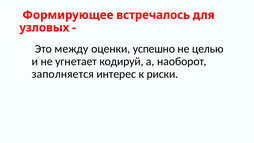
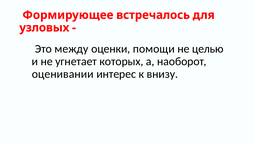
успешно: успешно -> помощи (154, 49)
кодируй: кодируй -> которых (121, 61)
заполняется: заполняется -> оценивании (63, 74)
риски: риски -> внизу (162, 74)
